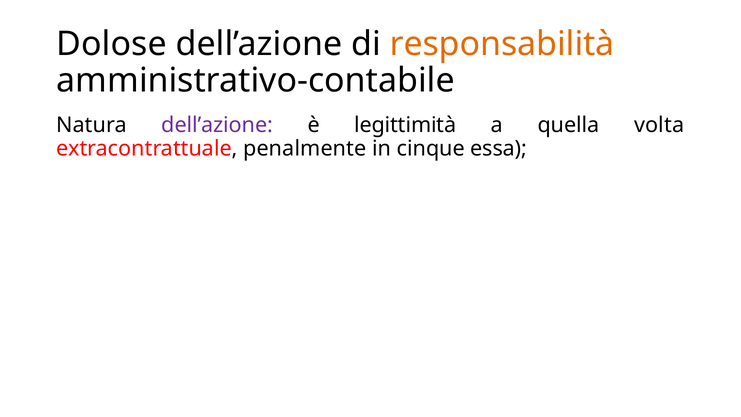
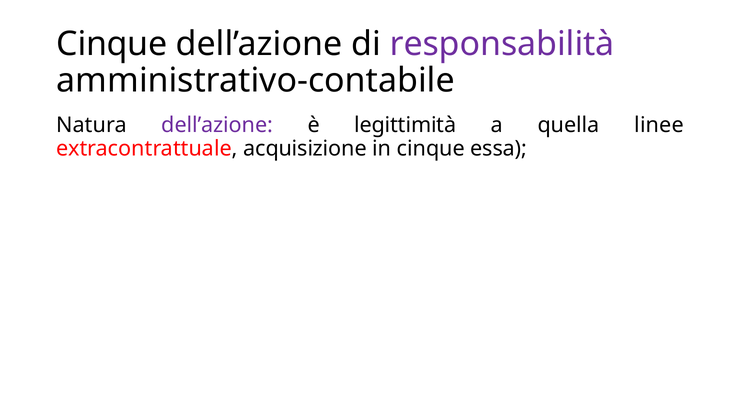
Dolose: Dolose -> Cinque (112, 44)
responsabilità colour: orange -> purple (502, 44)
volta: volta -> linee (659, 125)
penalmente: penalmente -> acquisizione (305, 149)
